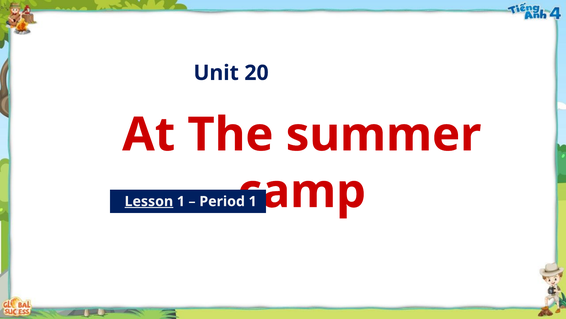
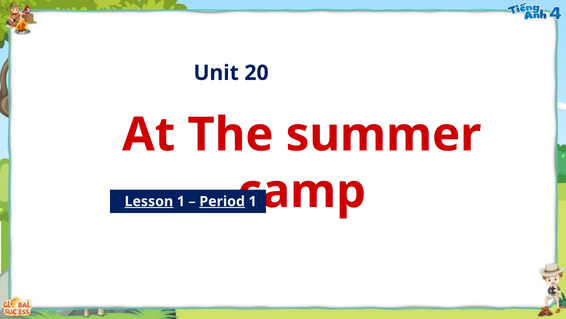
Period underline: none -> present (222, 201)
